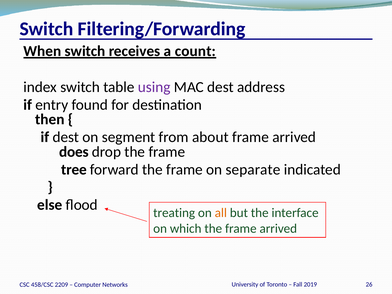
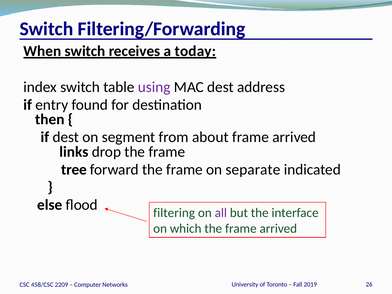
count: count -> today (195, 51)
does: does -> links (74, 152)
treating: treating -> filtering (174, 213)
all colour: orange -> purple (221, 213)
